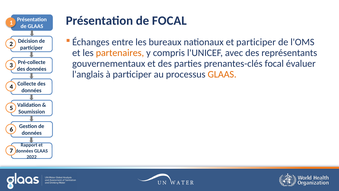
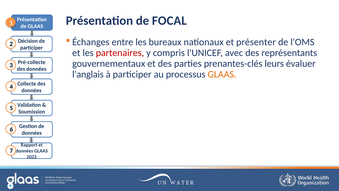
et participer: participer -> présenter (256, 42)
partenaires colour: orange -> red (120, 53)
prenantes-clés focal: focal -> leurs (274, 63)
